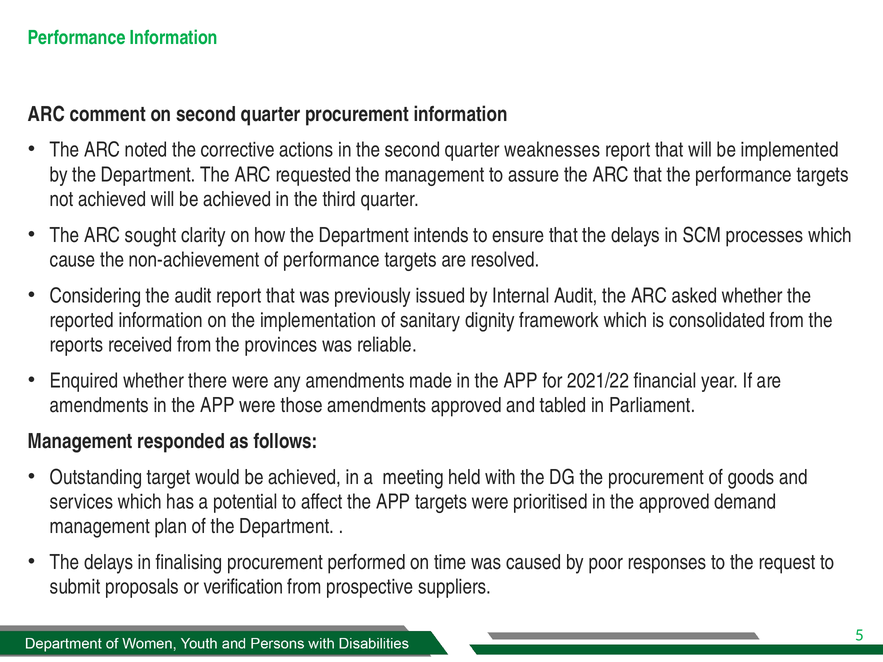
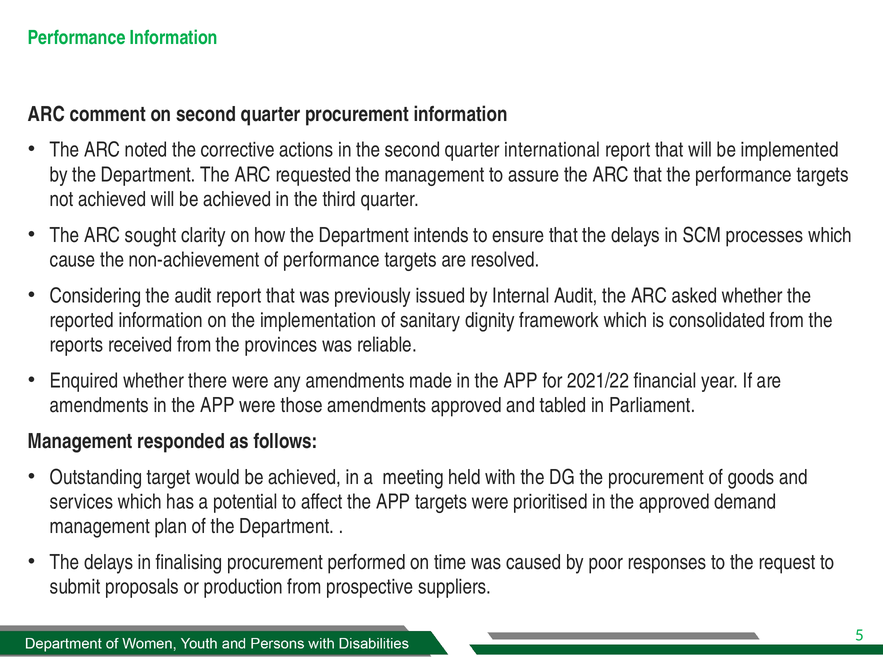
weaknesses: weaknesses -> international (552, 150)
verification: verification -> production (243, 587)
